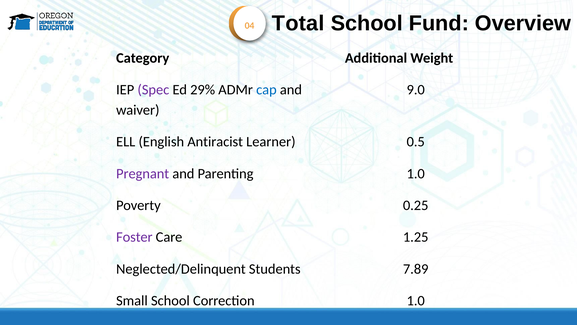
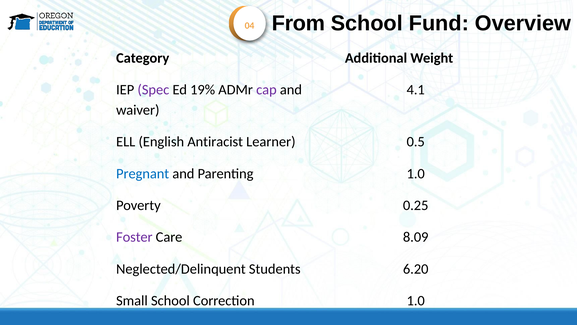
Total: Total -> From (298, 23)
29%: 29% -> 19% (203, 90)
cap colour: blue -> purple (266, 90)
9.0: 9.0 -> 4.1 (416, 90)
Pregnant colour: purple -> blue (143, 173)
1.25: 1.25 -> 8.09 (416, 237)
7.89: 7.89 -> 6.20 (416, 269)
